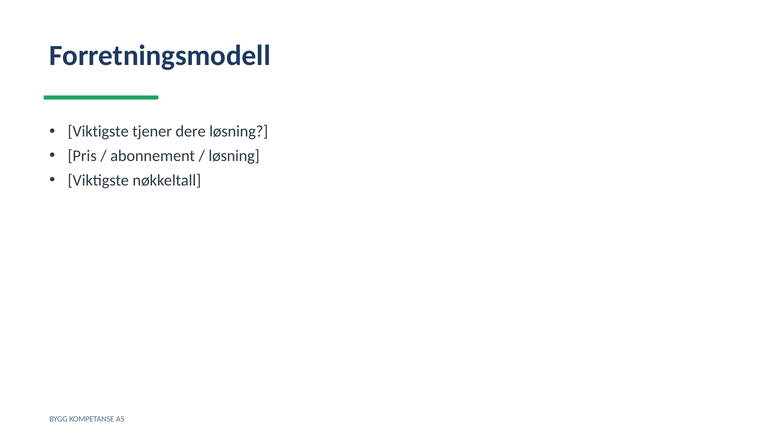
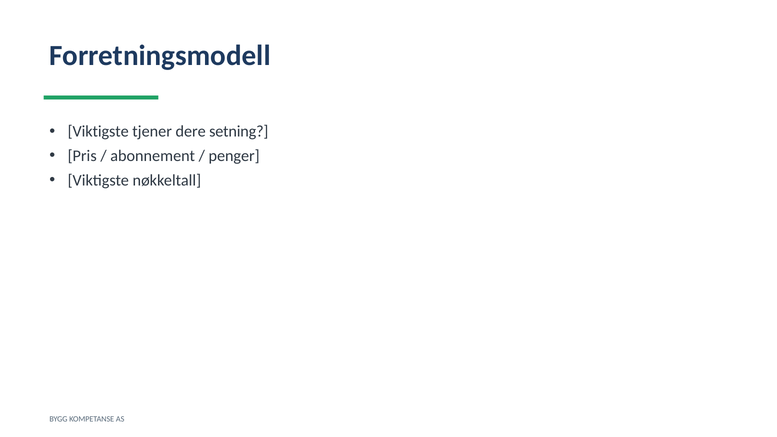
dere løsning: løsning -> setning (239, 132)
løsning: løsning -> penger (234, 156)
